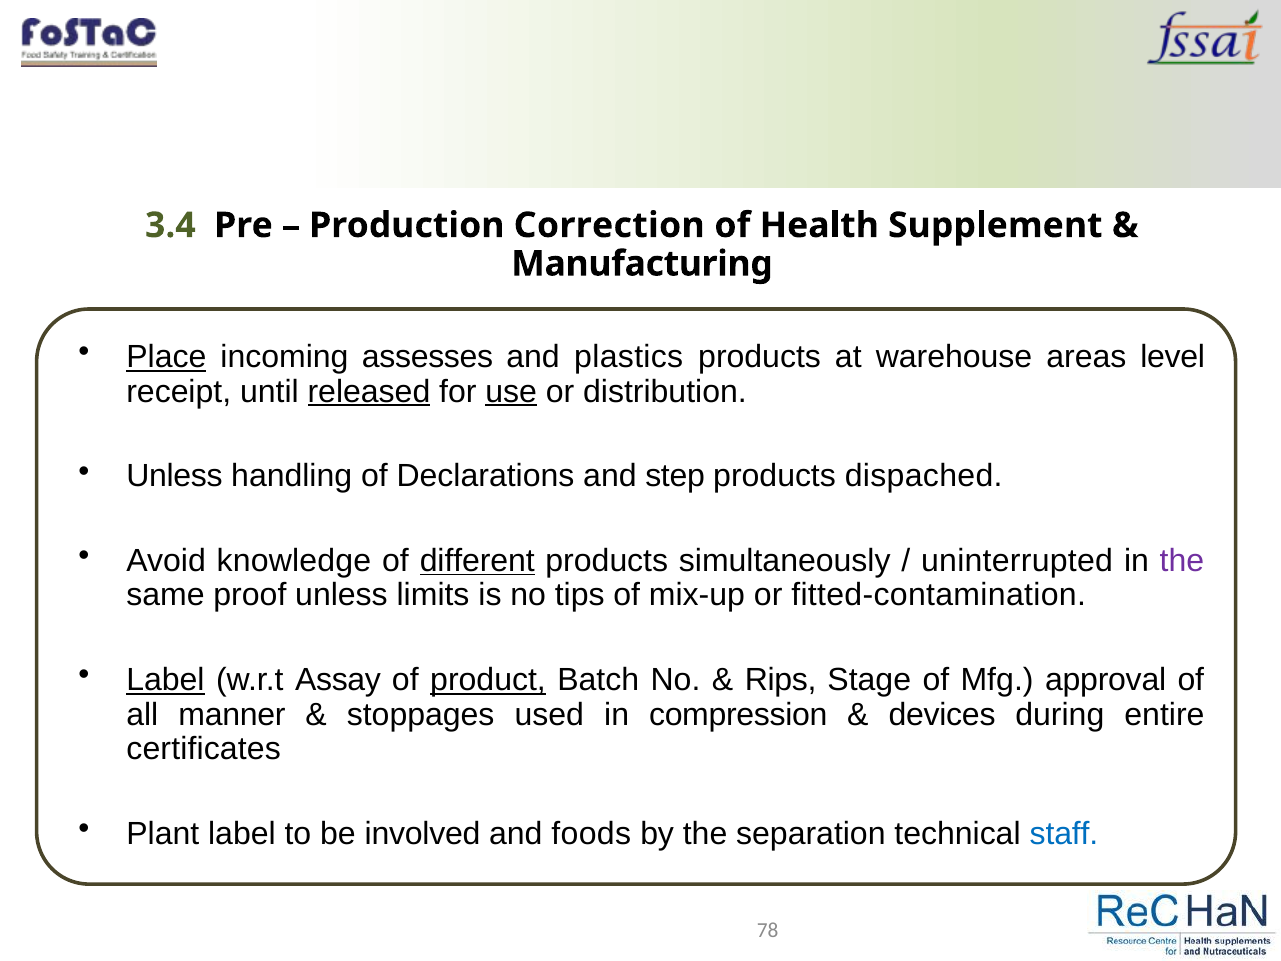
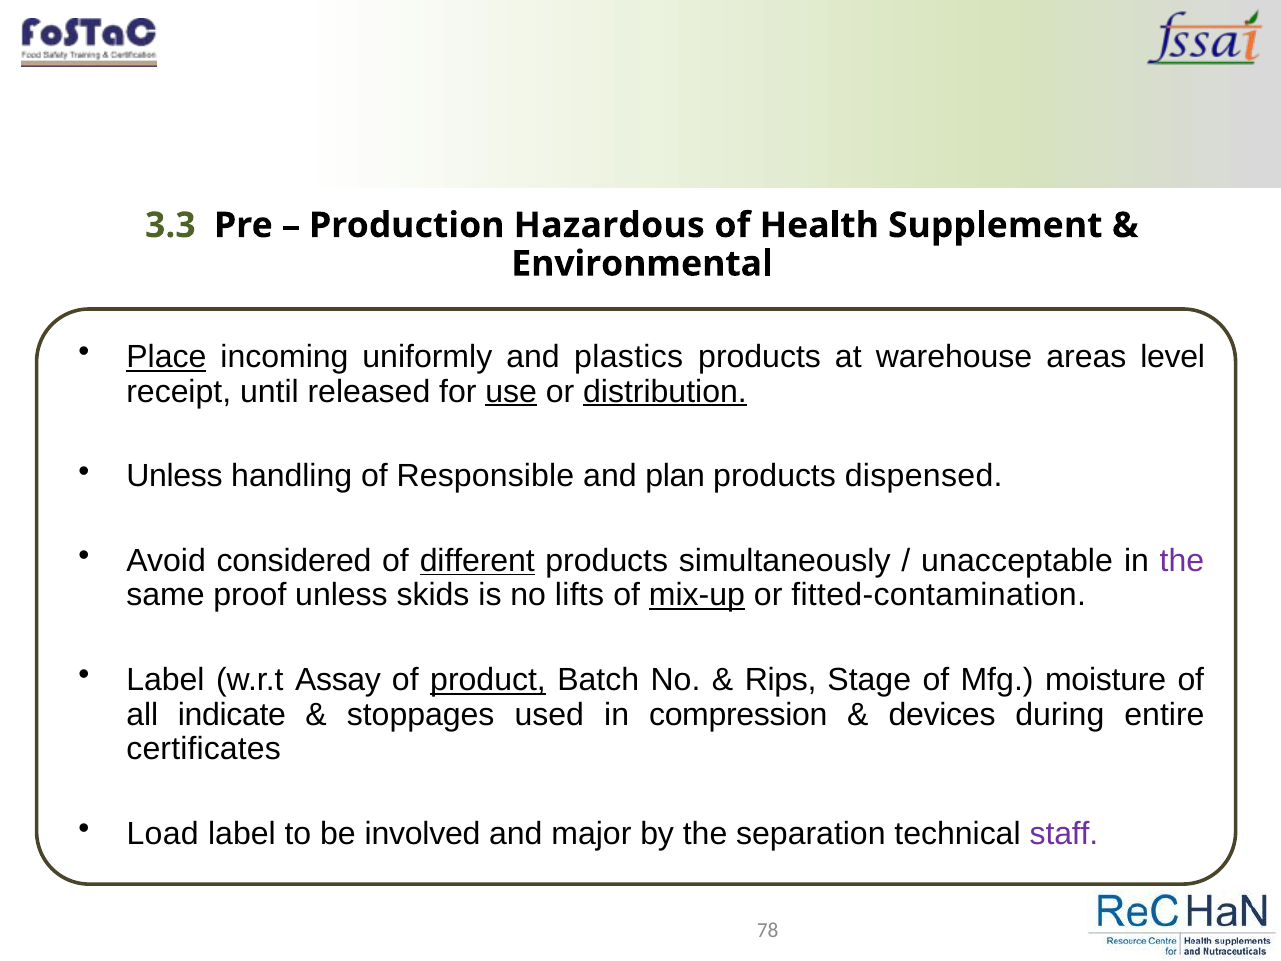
3.4: 3.4 -> 3.3 (170, 225)
Correction: Correction -> Hazardous (609, 225)
Manufacturing: Manufacturing -> Environmental (642, 264)
assesses: assesses -> uniformly (427, 357)
released underline: present -> none (369, 392)
distribution underline: none -> present (665, 392)
Declarations: Declarations -> Responsible (485, 476)
step: step -> plan (675, 476)
dispached: dispached -> dispensed (924, 476)
knowledge: knowledge -> considered (294, 561)
uninterrupted: uninterrupted -> unacceptable (1017, 561)
limits: limits -> skids (433, 595)
tips: tips -> lifts (580, 595)
mix-up underline: none -> present (697, 595)
Label underline: present -> none (165, 680)
approval: approval -> moisture (1106, 680)
manner: manner -> indicate (232, 714)
Plant: Plant -> Load (163, 833)
foods: foods -> major (591, 833)
staff colour: blue -> purple (1064, 833)
